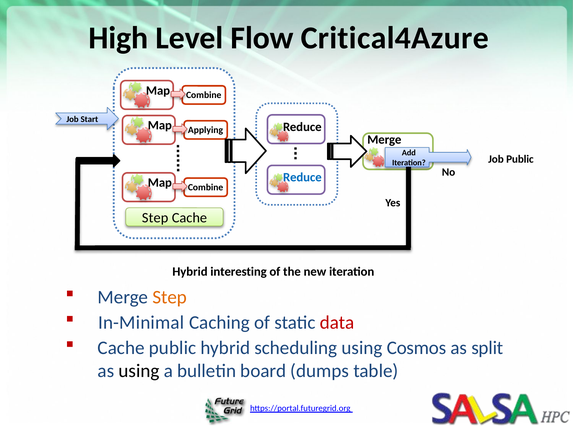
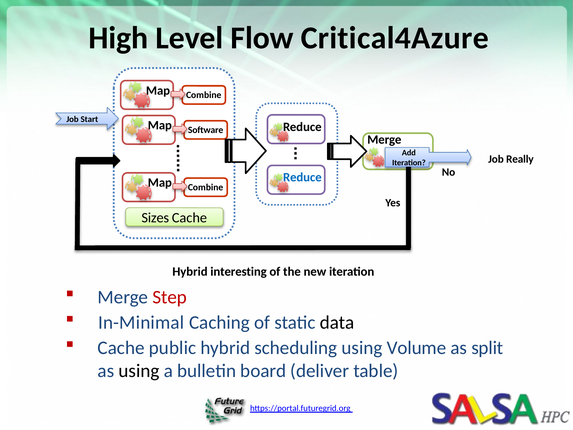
Applying: Applying -> Software (206, 130)
Job Public: Public -> Really (520, 159)
Step: Step -> Sizes (155, 218)
Step colour: orange -> red (170, 297)
data colour: red -> black (337, 322)
Cosmos: Cosmos -> Volume (416, 348)
dumps: dumps -> deliver (320, 371)
